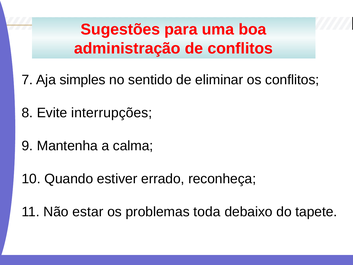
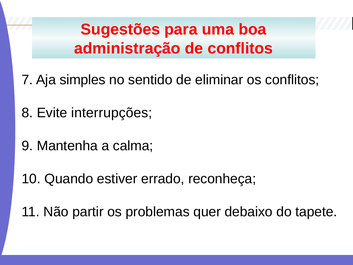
estar: estar -> partir (88, 212)
toda: toda -> quer (207, 212)
